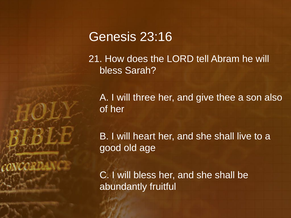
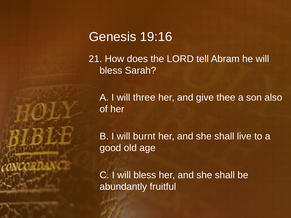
23:16: 23:16 -> 19:16 (156, 37)
heart: heart -> burnt (144, 136)
